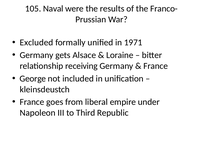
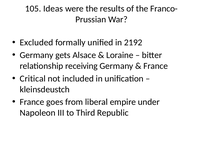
Naval: Naval -> Ideas (53, 9)
1971: 1971 -> 2192 (133, 43)
George: George -> Critical (33, 79)
